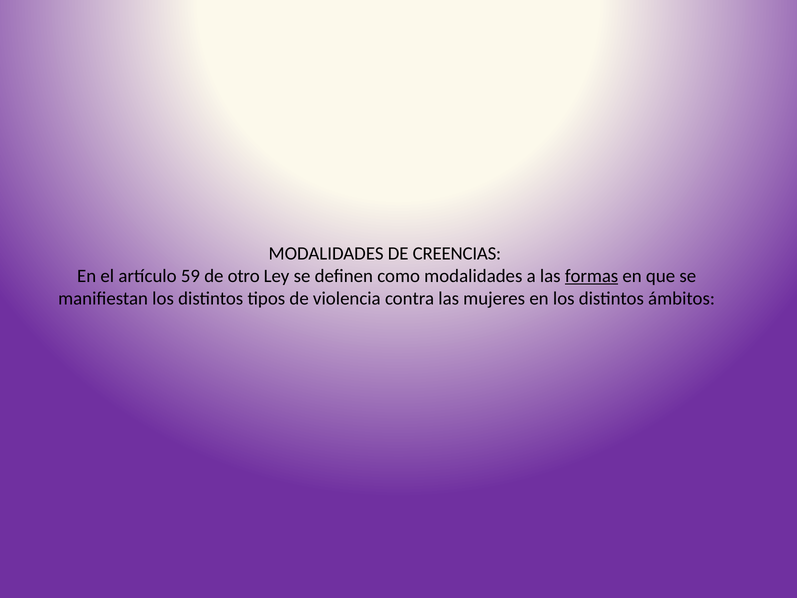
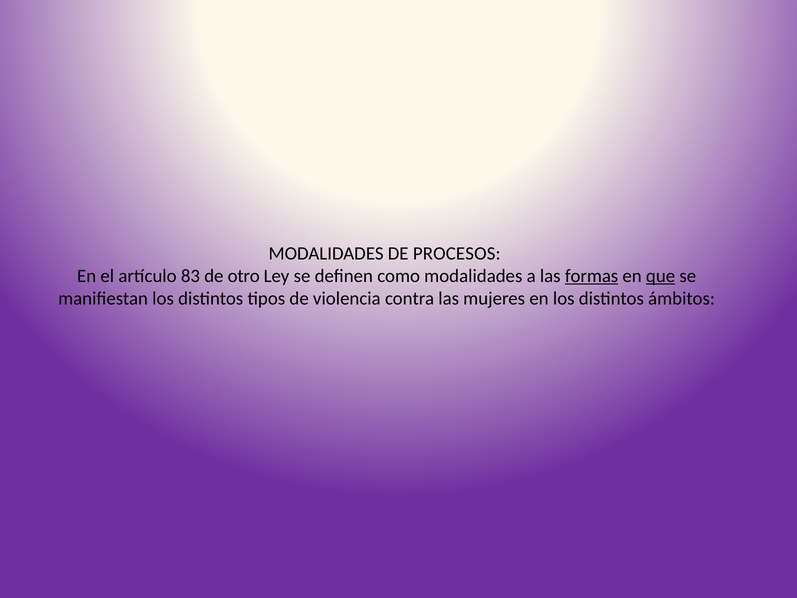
CREENCIAS: CREENCIAS -> PROCESOS (457, 253)
59: 59 -> 83 (190, 276)
que underline: none -> present (661, 276)
